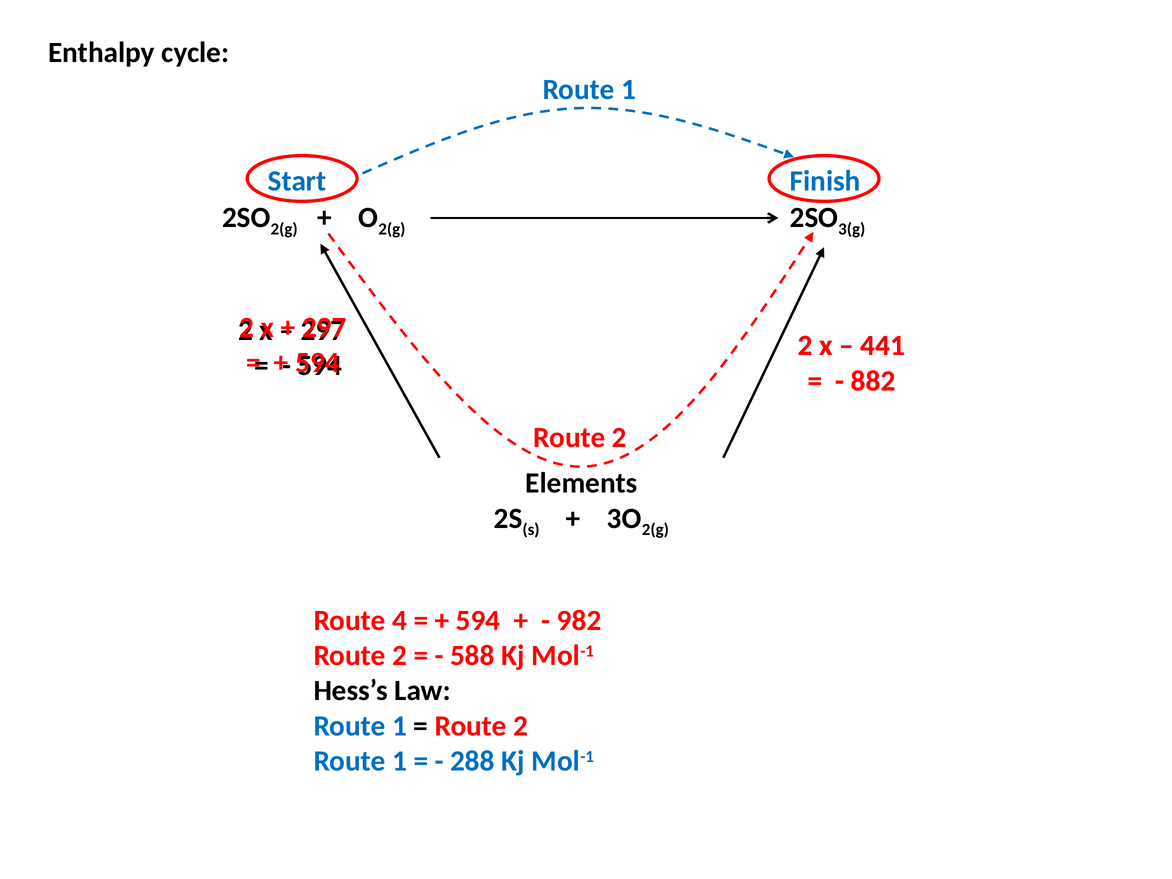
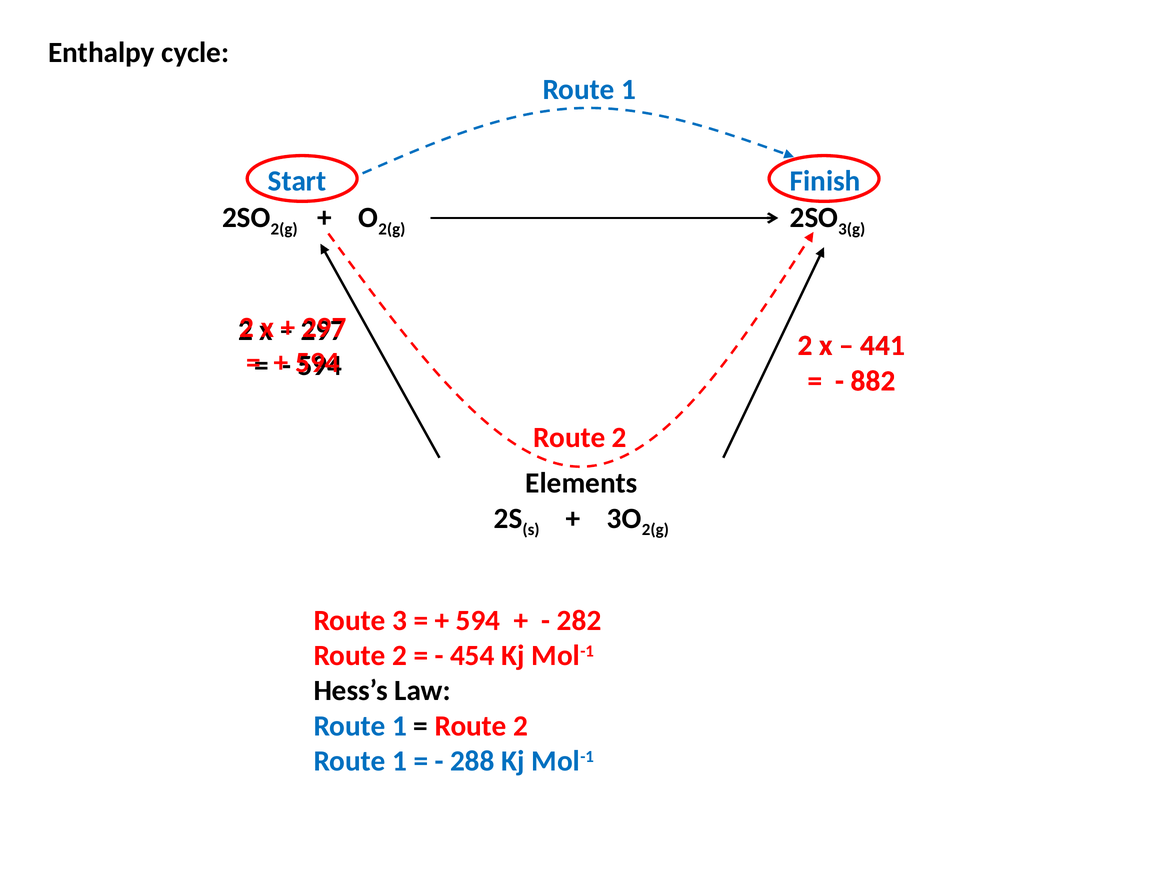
4: 4 -> 3 (400, 620)
982: 982 -> 282 (579, 620)
588: 588 -> 454 (472, 656)
